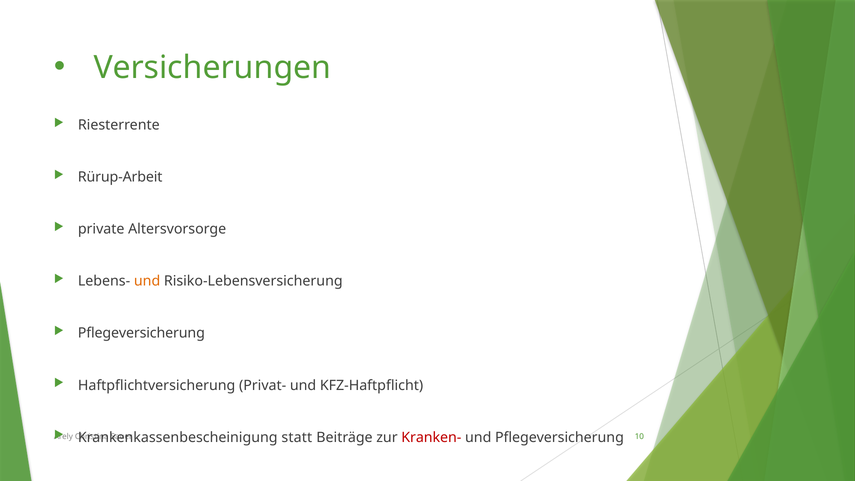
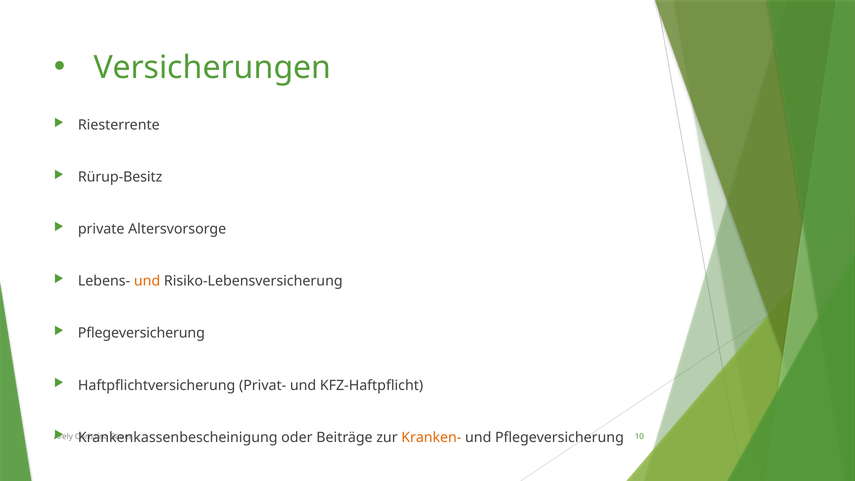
Rürup-Arbeit: Rürup-Arbeit -> Rürup-Besitz (120, 177)
statt: statt -> oder (297, 437)
Kranken- colour: red -> orange (431, 437)
